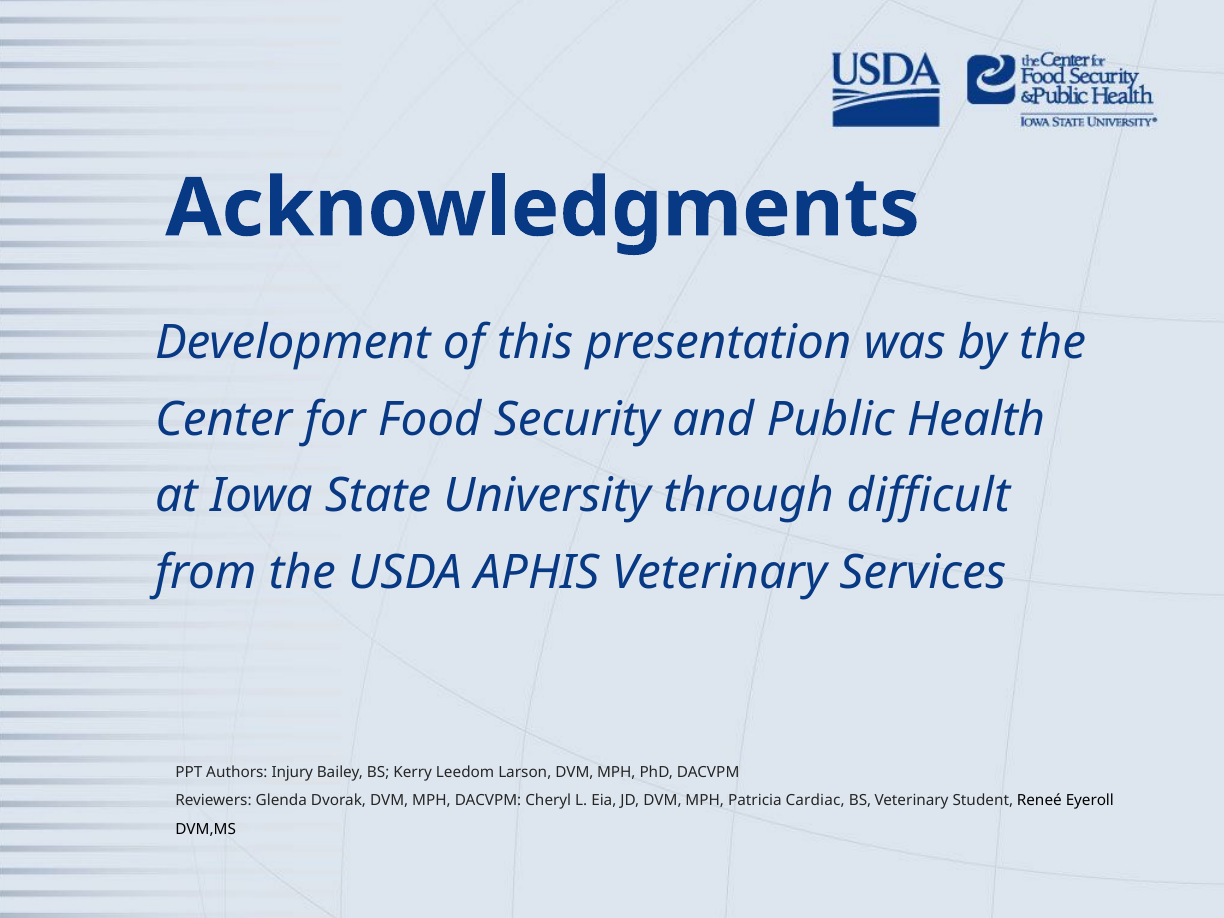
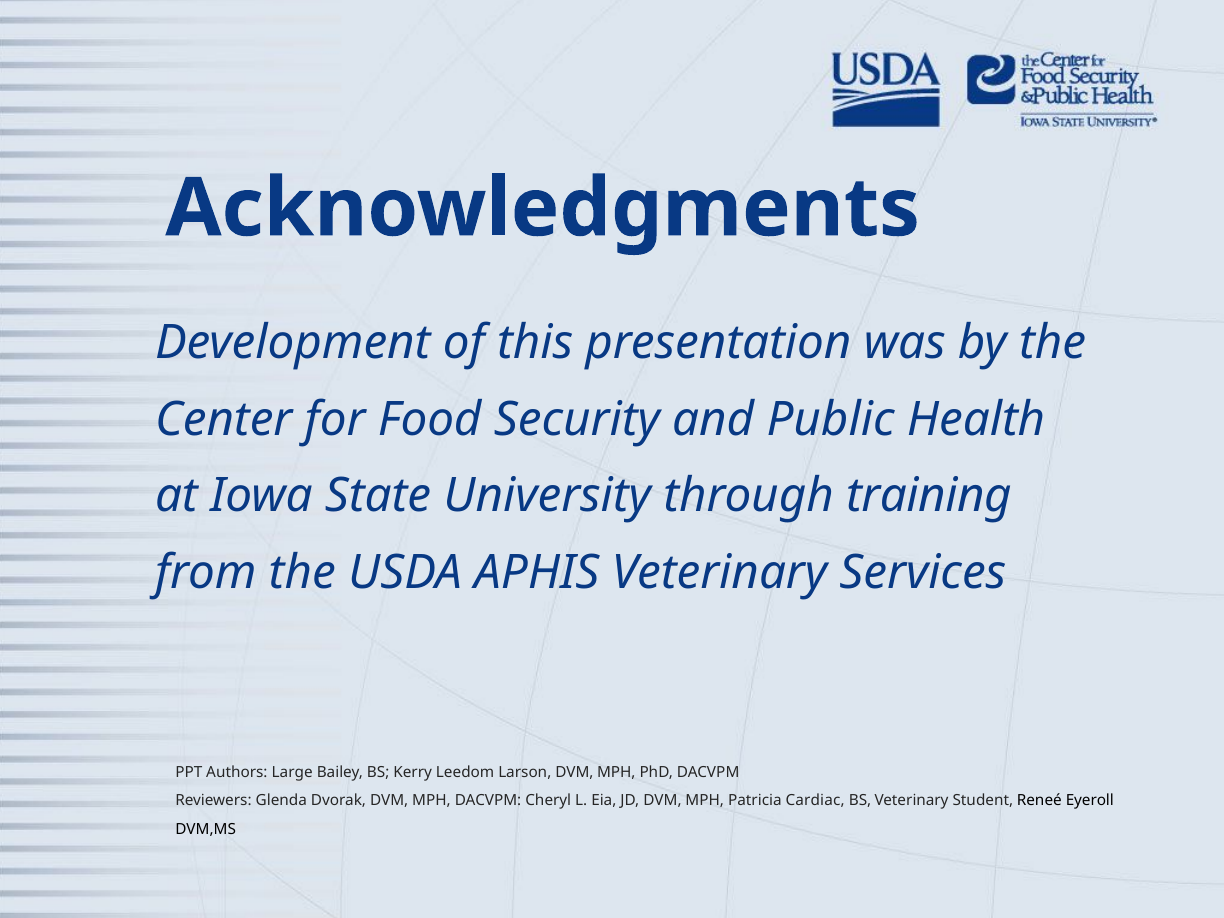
difficult: difficult -> training (929, 496)
Injury: Injury -> Large (292, 773)
